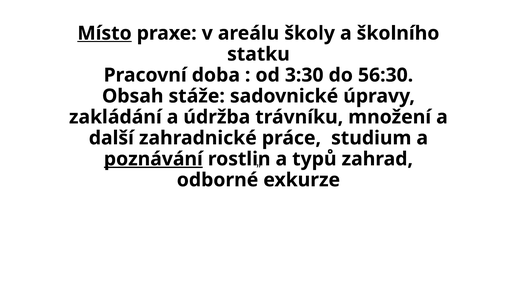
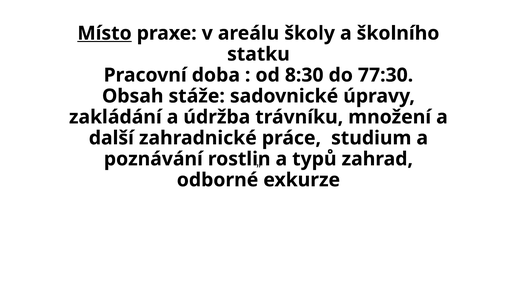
3:30: 3:30 -> 8:30 (304, 75)
56:30: 56:30 -> 77:30 (386, 75)
poznávání underline: present -> none (153, 159)
